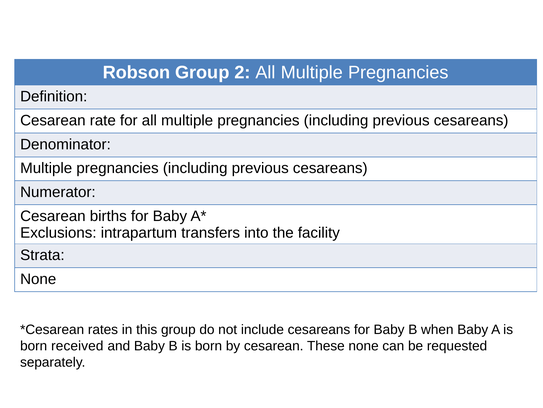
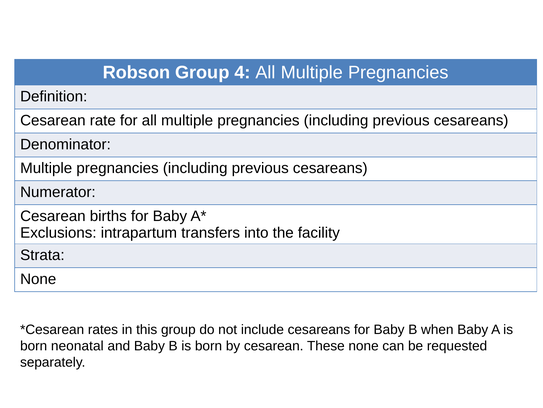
2: 2 -> 4 (242, 72)
received: received -> neonatal (77, 345)
